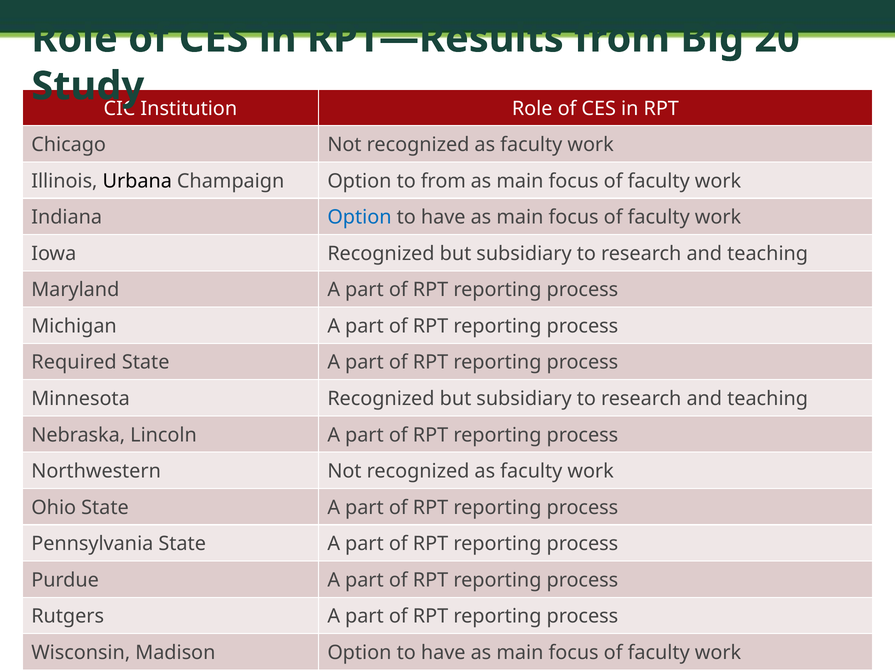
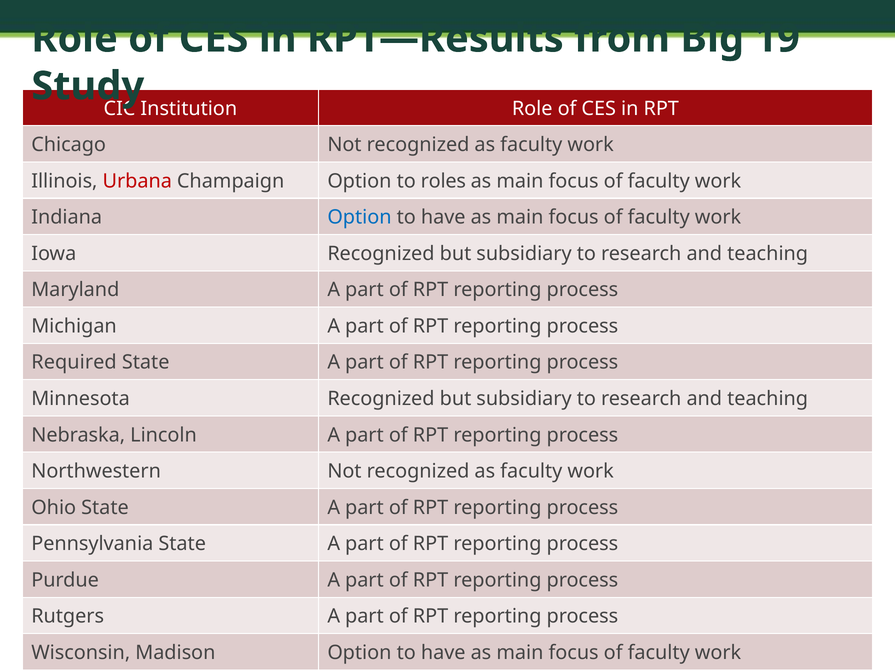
20: 20 -> 19 (777, 38)
Urbana colour: black -> red (137, 181)
to from: from -> roles (443, 181)
